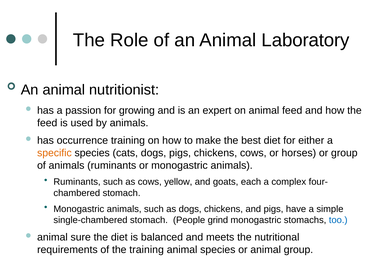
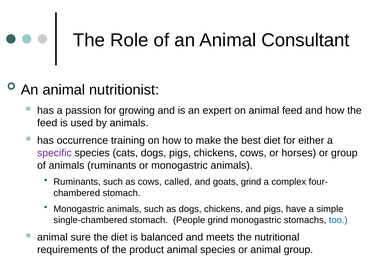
Laboratory: Laboratory -> Consultant (306, 40)
specific colour: orange -> purple (54, 153)
yellow: yellow -> called (178, 182)
goats each: each -> grind (251, 182)
the training: training -> product (147, 249)
